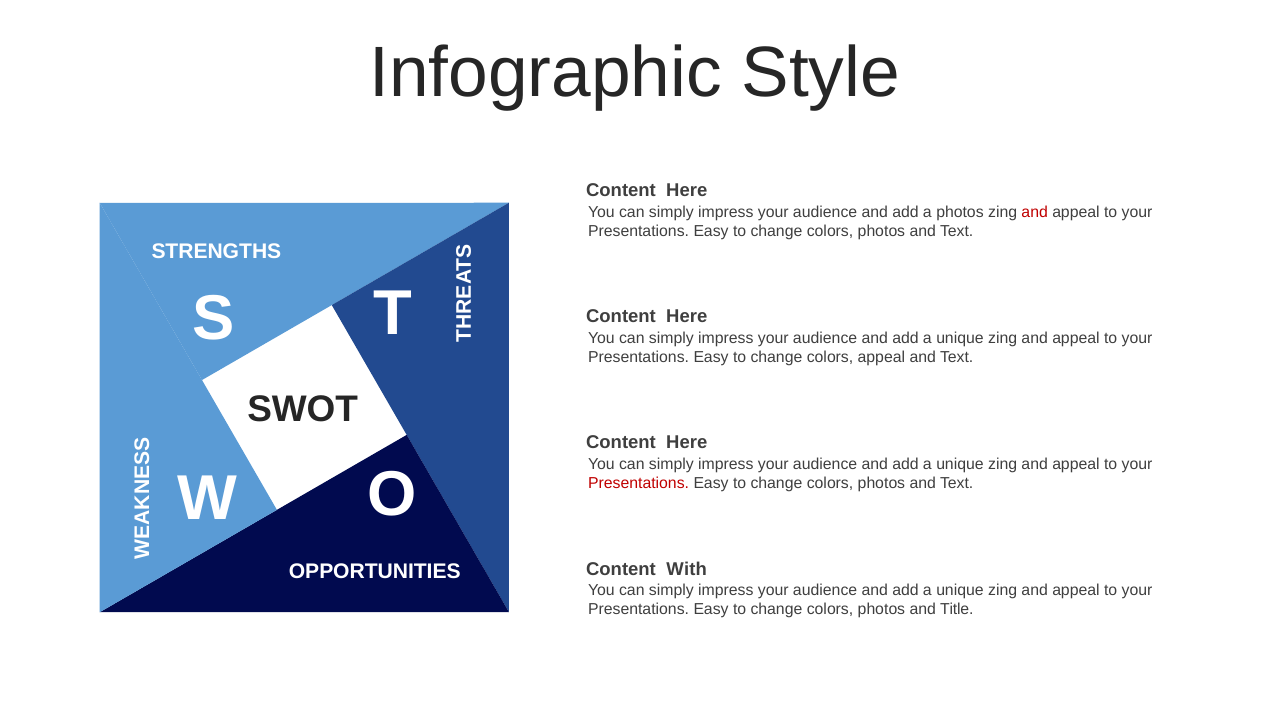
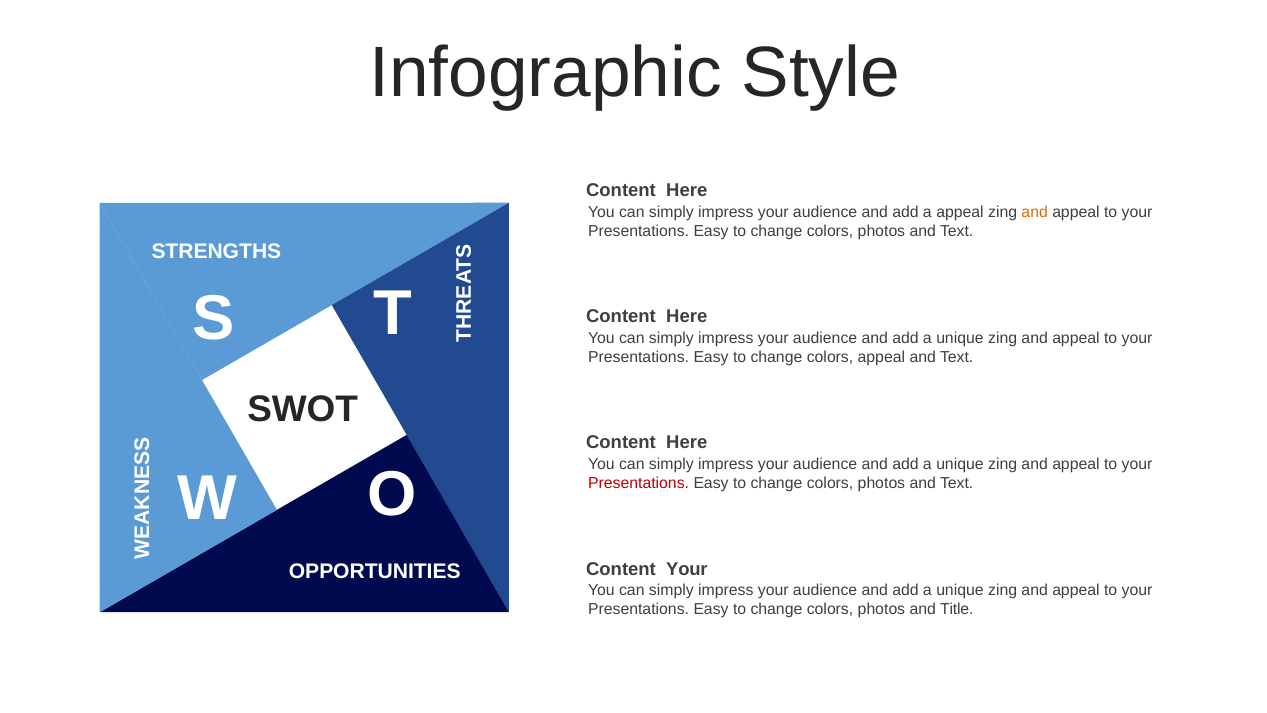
a photos: photos -> appeal (960, 212)
and colour: red -> orange (1035, 212)
Content With: With -> Your (687, 569)
